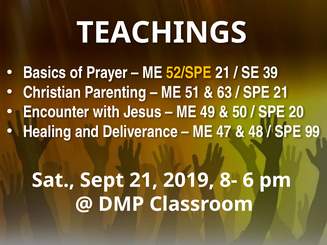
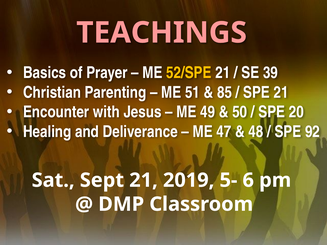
TEACHINGS colour: white -> pink (162, 33)
63: 63 -> 85 (225, 93)
99: 99 -> 92 (312, 132)
8-: 8- -> 5- (228, 180)
